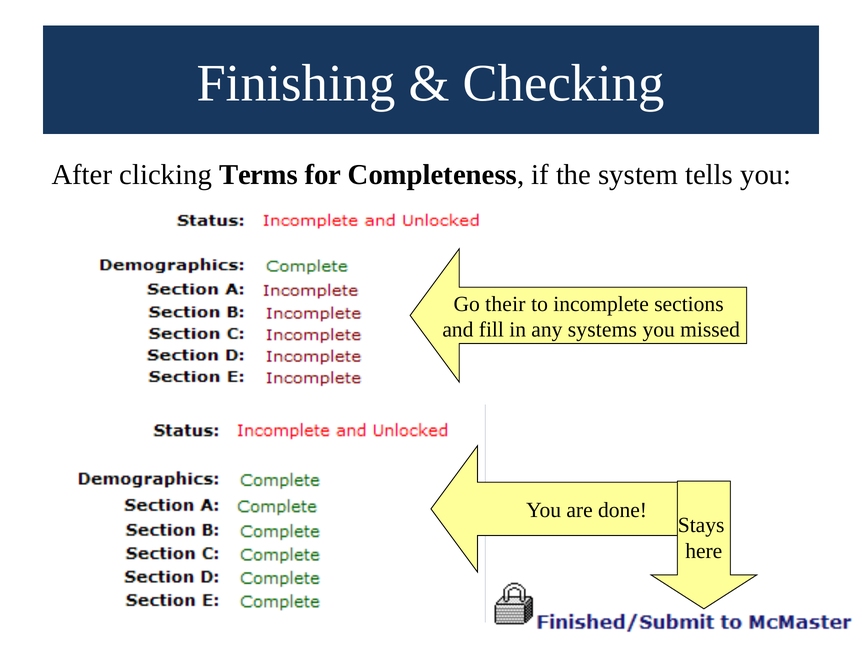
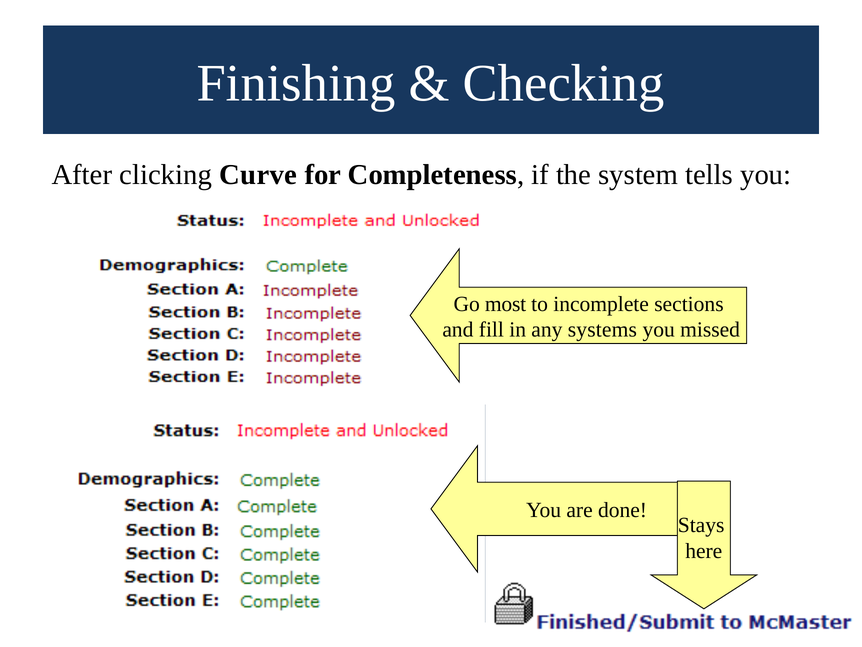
Terms: Terms -> Curve (258, 174)
their: their -> most (506, 304)
